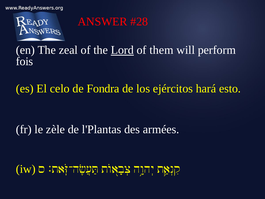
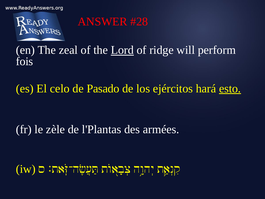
them: them -> ridge (162, 50)
Fondra: Fondra -> Pasado (103, 88)
esto underline: none -> present (230, 88)
